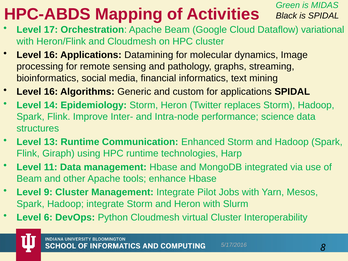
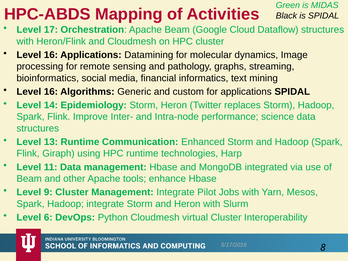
Dataflow variational: variational -> structures (323, 30)
